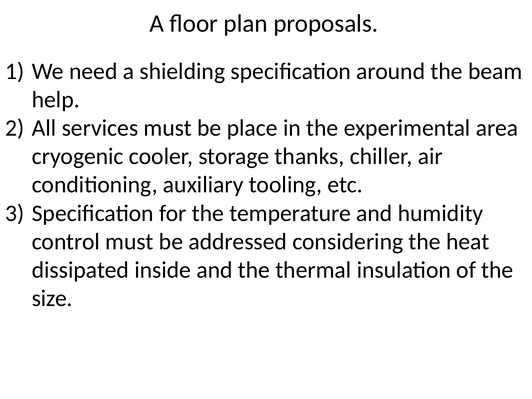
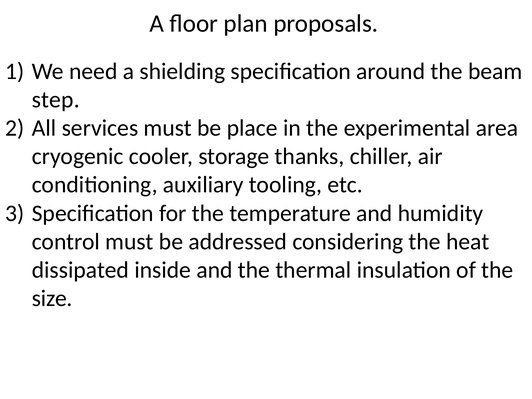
help: help -> step (56, 100)
